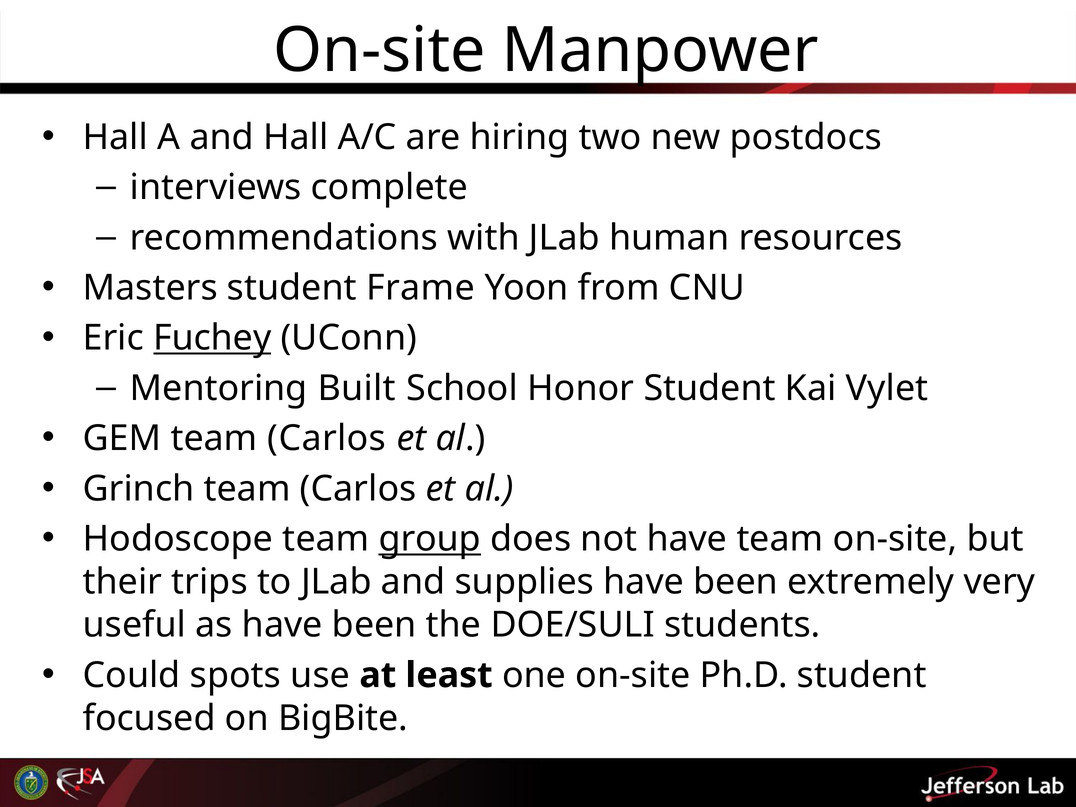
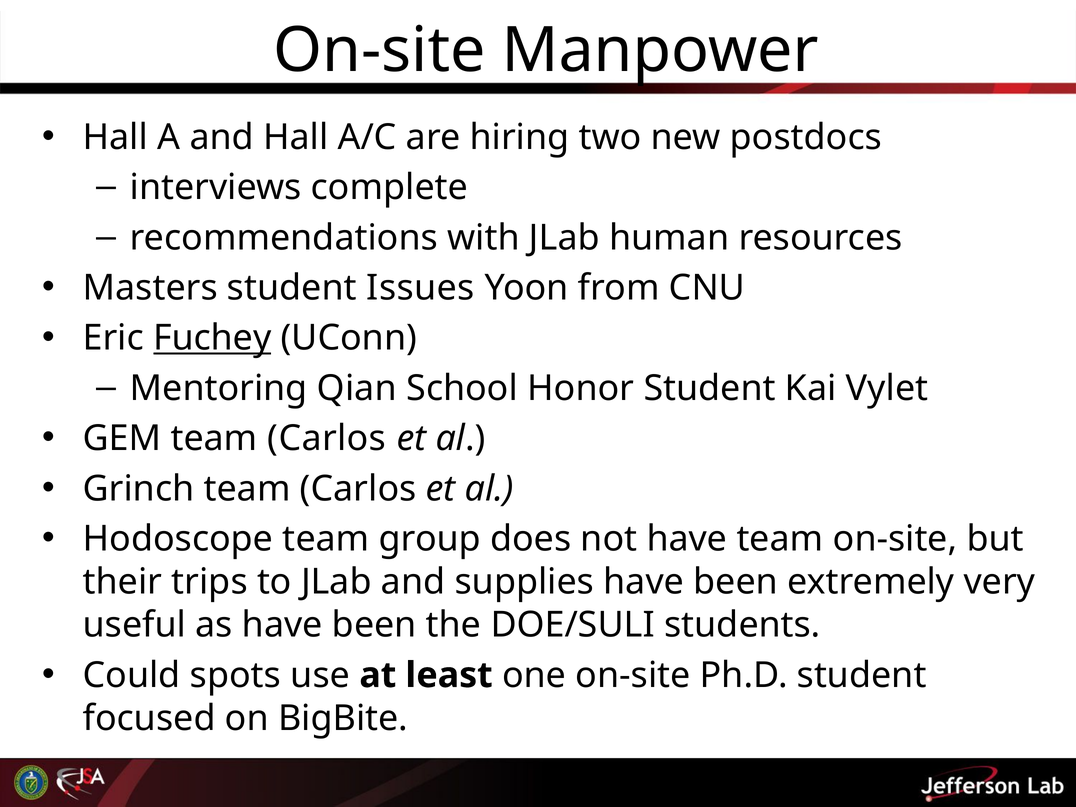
Frame: Frame -> Issues (420, 288)
Built: Built -> Qian (357, 388)
group underline: present -> none (430, 539)
